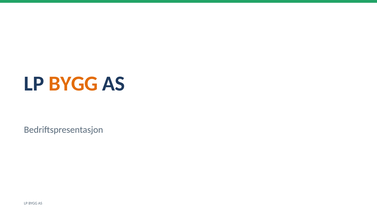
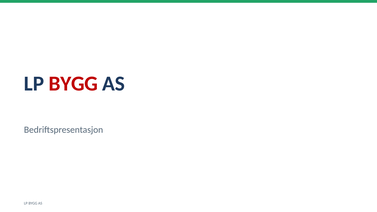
BYGG colour: orange -> red (73, 84)
